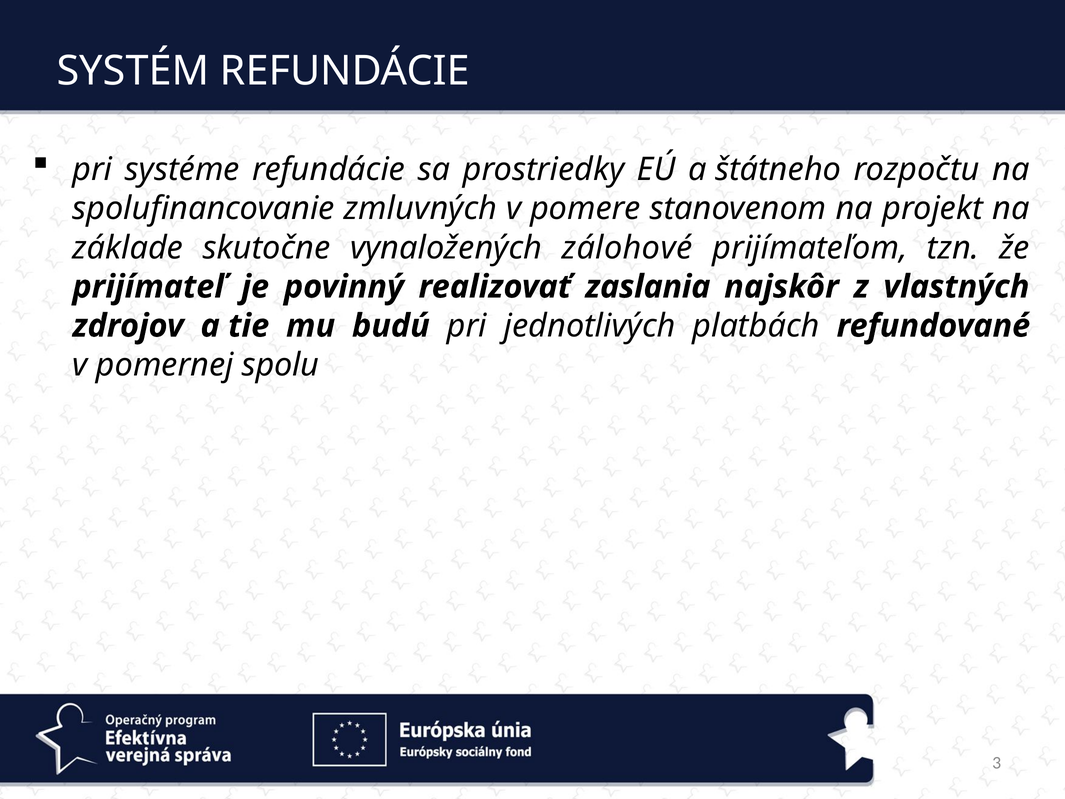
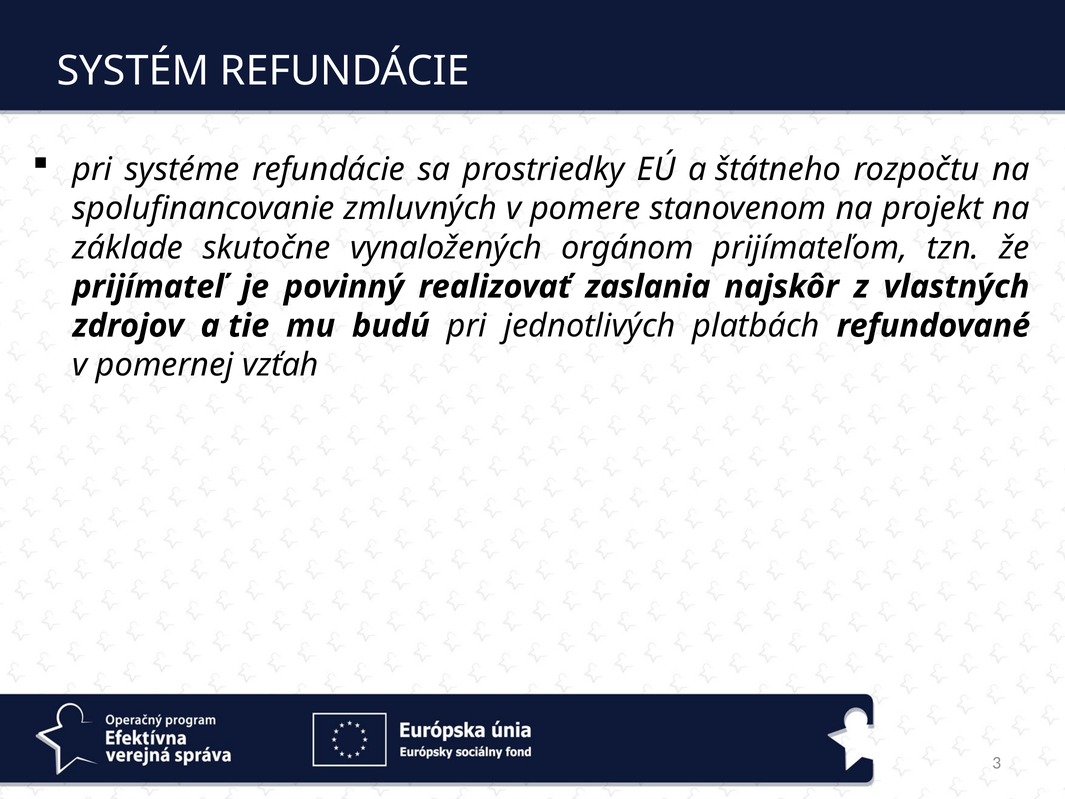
zálohové: zálohové -> orgánom (627, 248)
spolu: spolu -> vzťah (280, 365)
